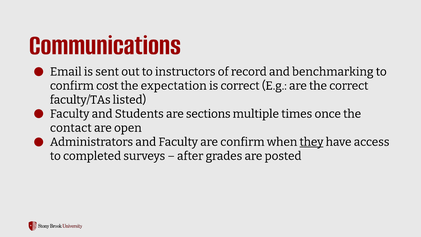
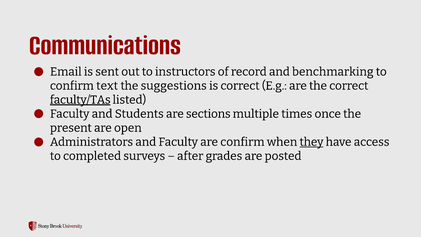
cost: cost -> text (107, 86)
expectation: expectation -> suggestions (174, 86)
faculty/TAs underline: none -> present (80, 100)
contact: contact -> present (71, 128)
